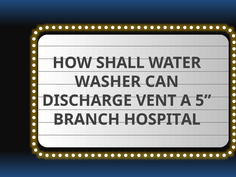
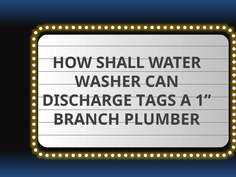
VENT: VENT -> TAGS (156, 101)
5: 5 -> 1 (203, 101)
HOSPITAL: HOSPITAL -> PLUMBER (162, 119)
